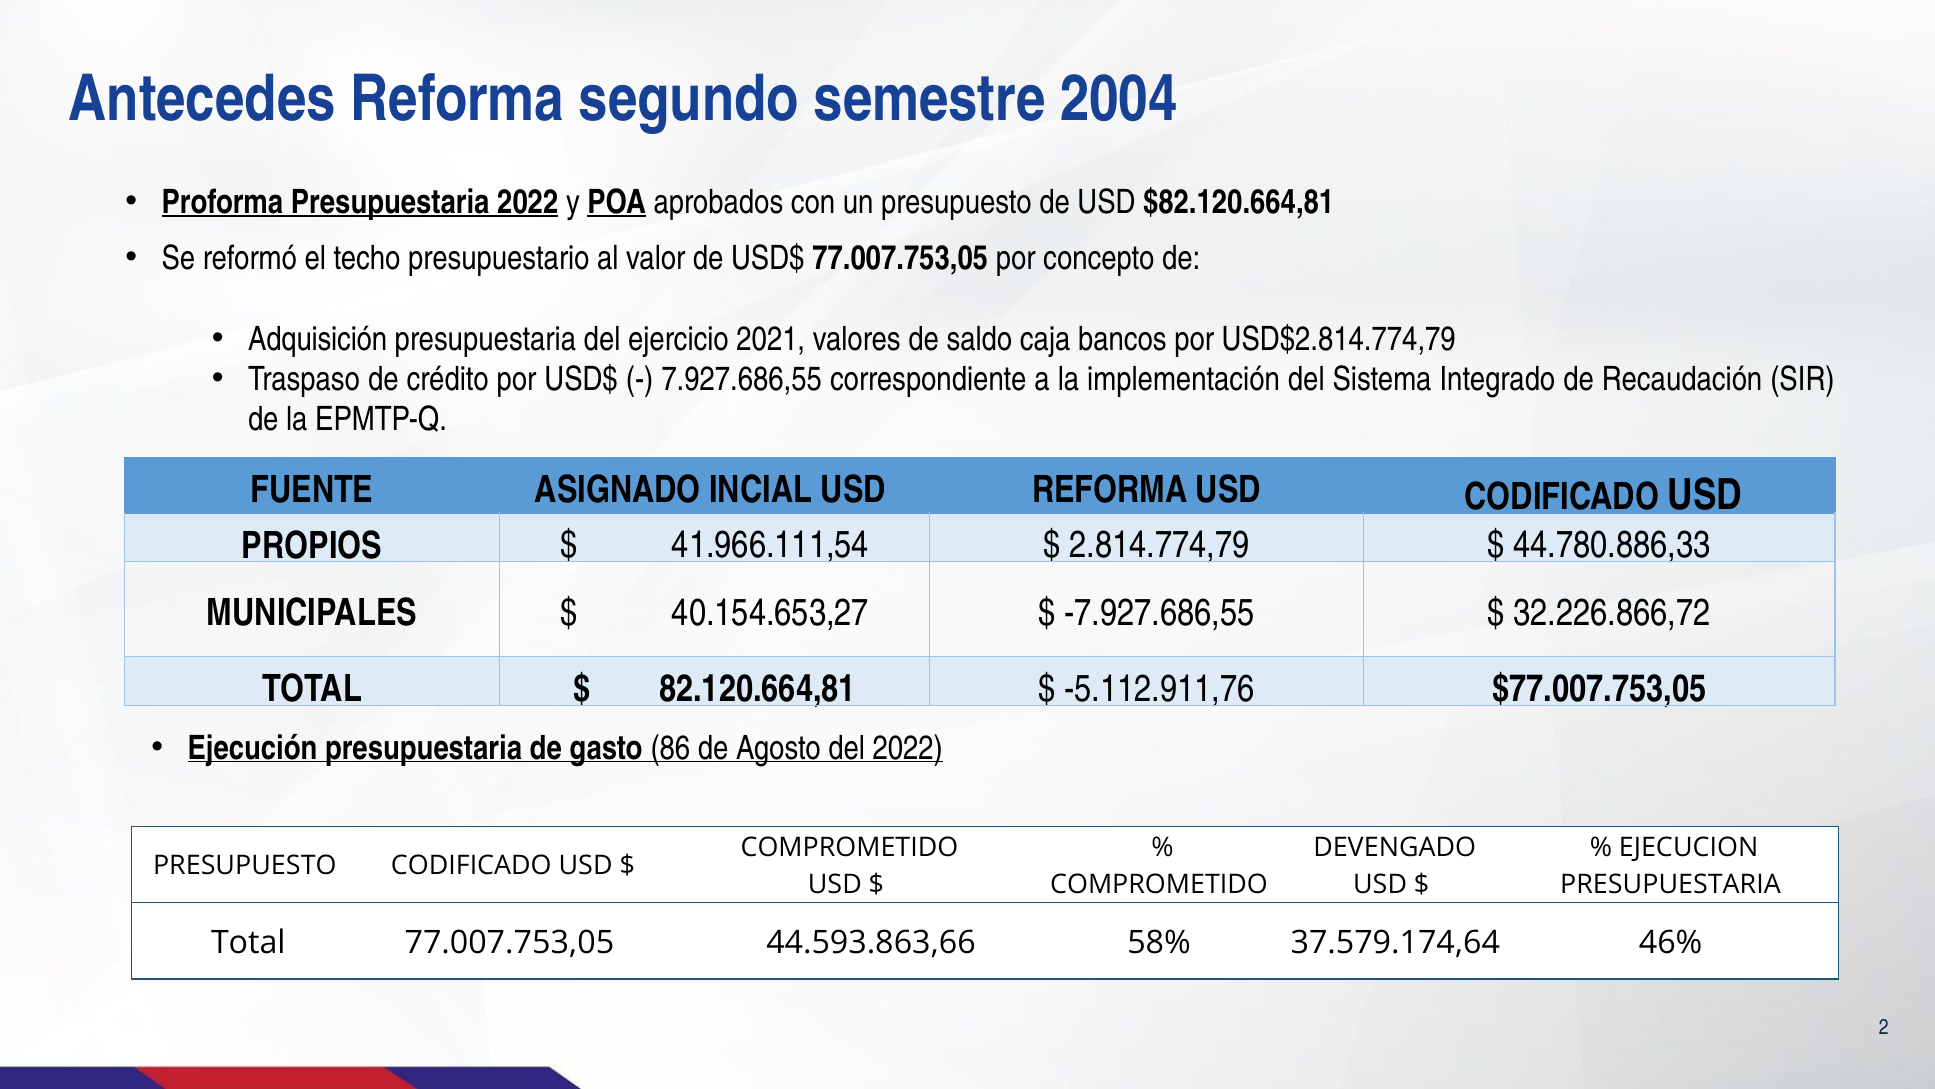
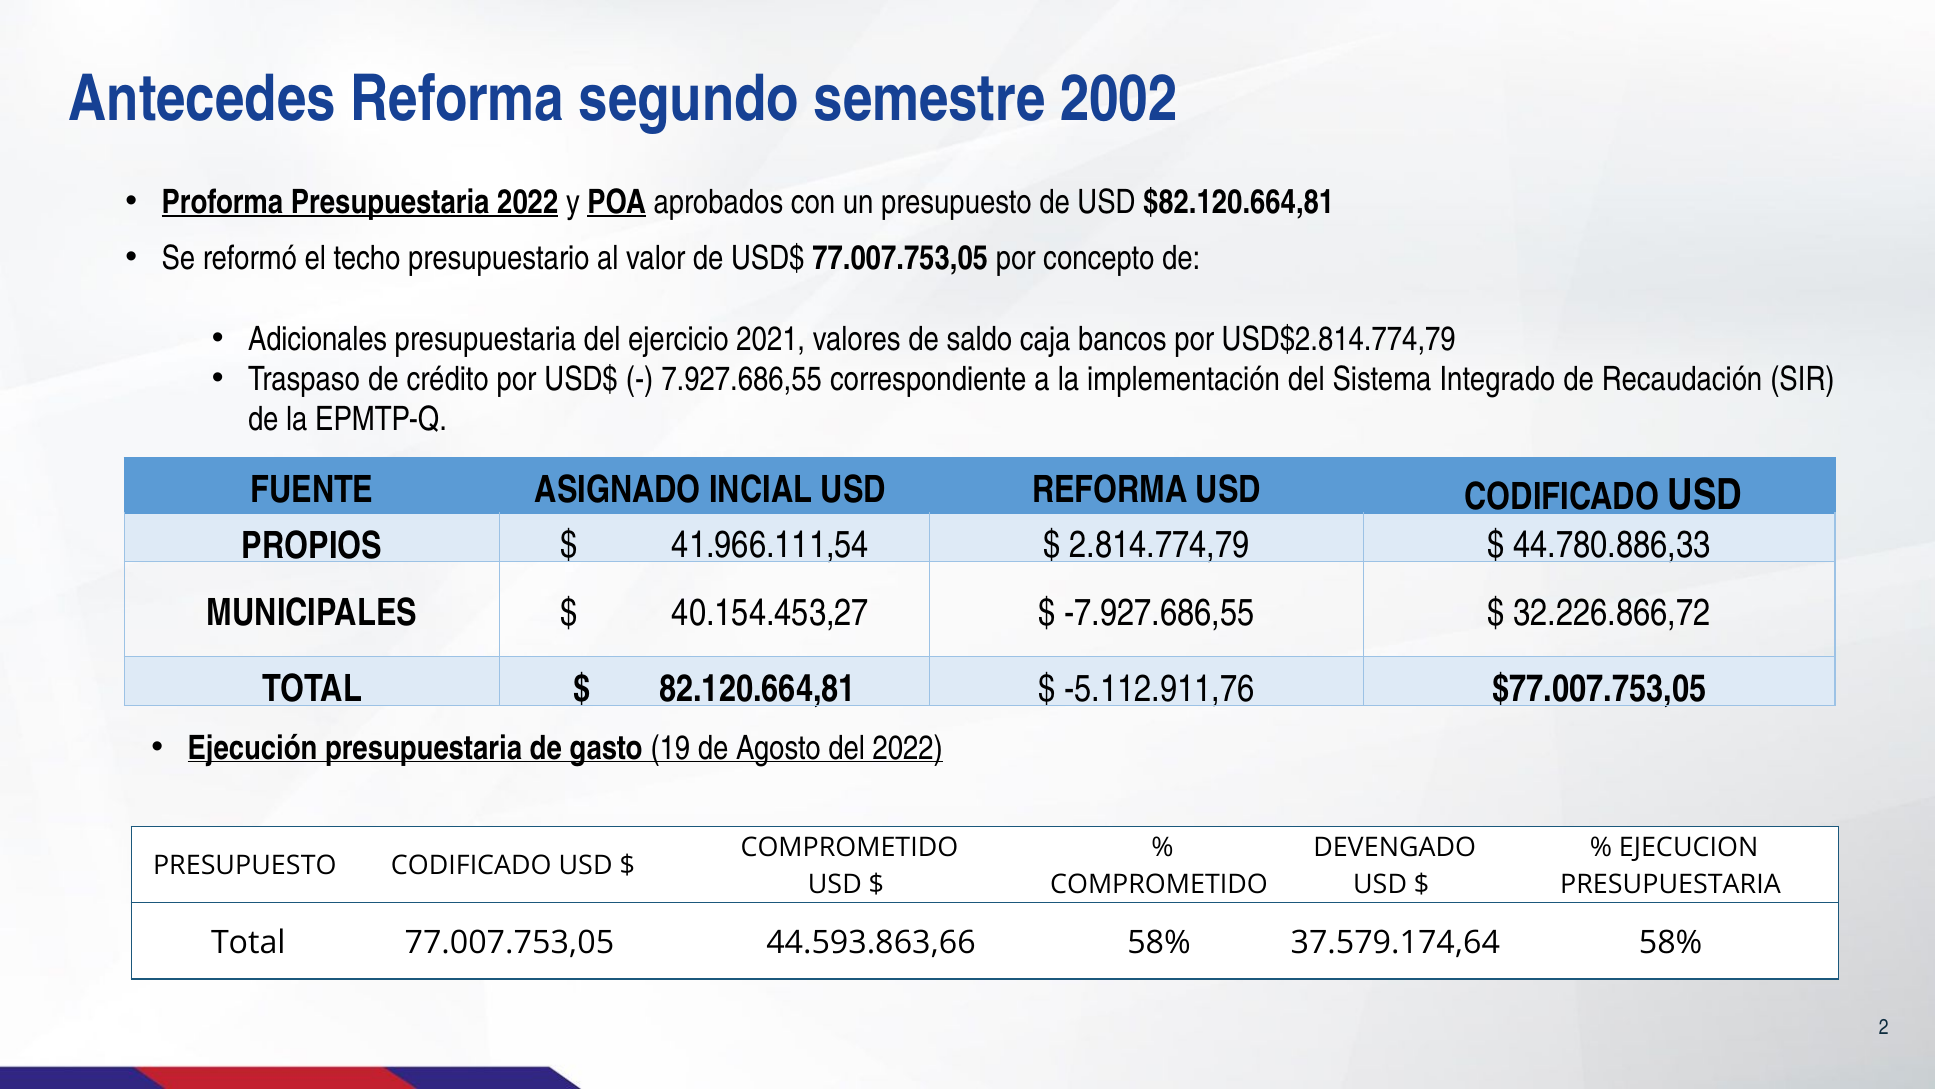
2004: 2004 -> 2002 (1119, 99)
Adquisición: Adquisición -> Adicionales (318, 339)
40.154.653,27: 40.154.653,27 -> 40.154.453,27 (771, 613)
86: 86 -> 19 (670, 748)
37.579.174,64 46%: 46% -> 58% (1671, 942)
